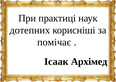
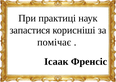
дотепних: дотепних -> запастися (30, 30)
Архімед: Архімед -> Френсіс (89, 62)
